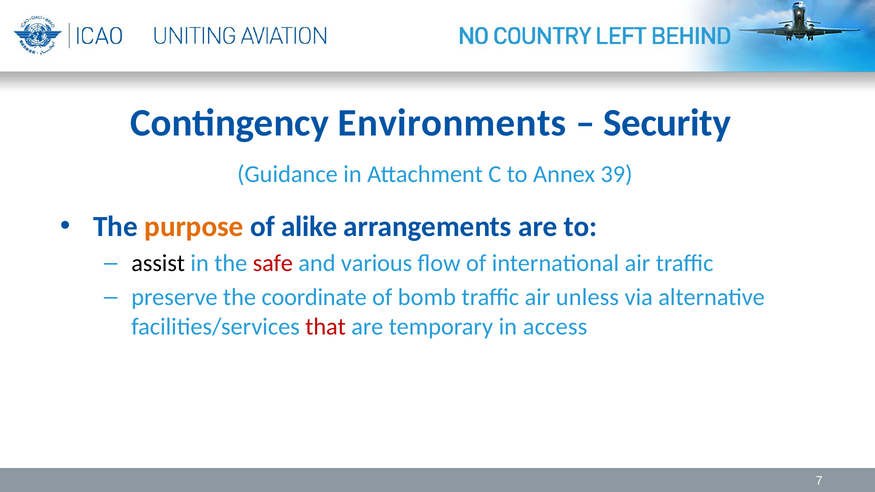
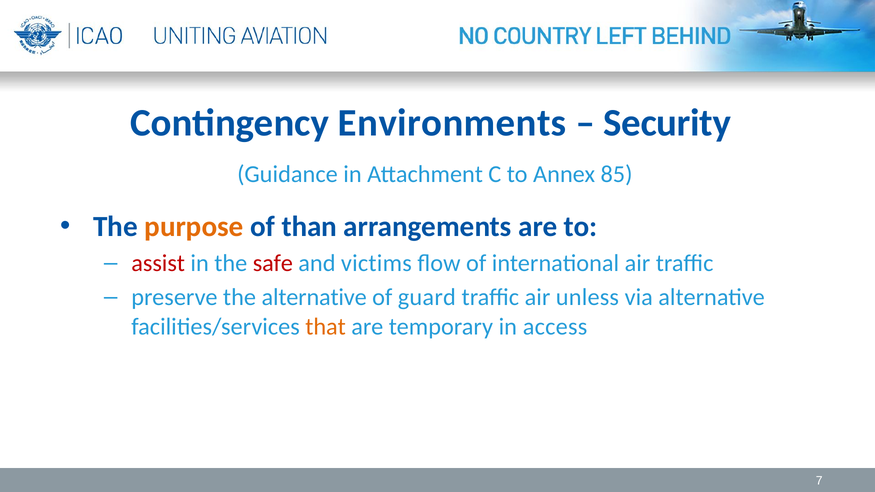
39: 39 -> 85 (617, 174)
alike: alike -> than (309, 227)
assist colour: black -> red (158, 264)
various: various -> victims (376, 264)
the coordinate: coordinate -> alternative (314, 298)
bomb: bomb -> guard (427, 298)
that colour: red -> orange (326, 327)
